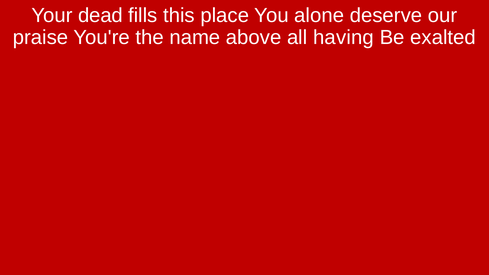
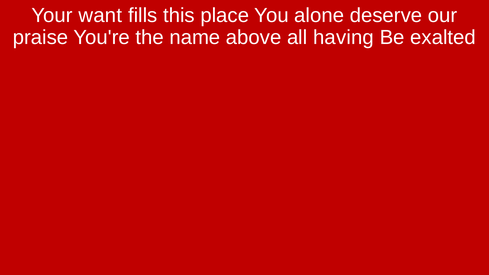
dead: dead -> want (100, 16)
